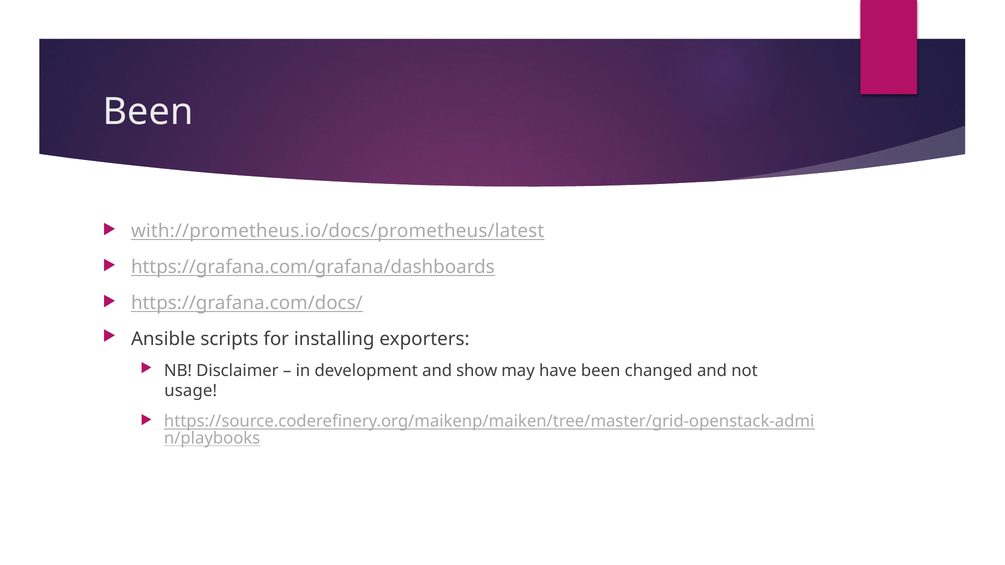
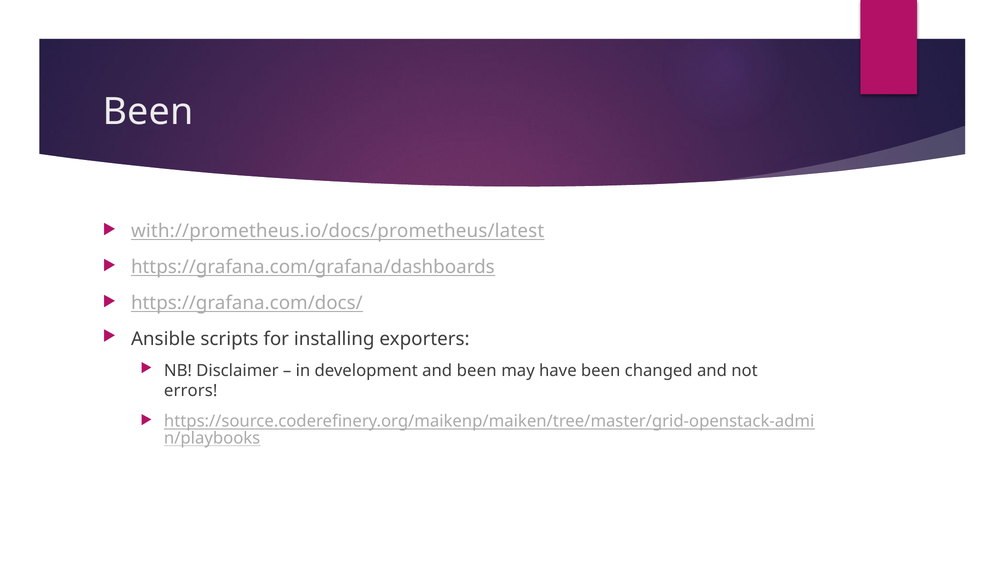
and show: show -> been (477, 371)
usage: usage -> errors (191, 391)
